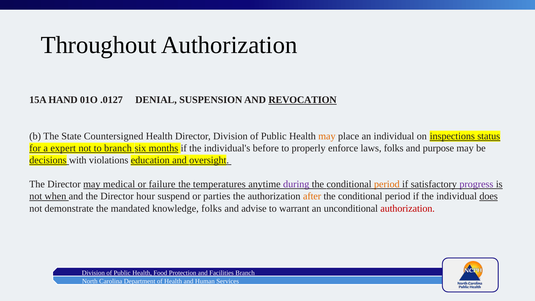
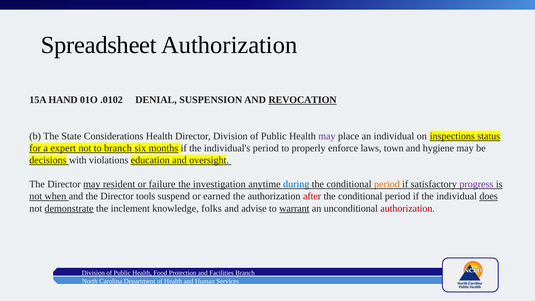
Throughout: Throughout -> Spreadsheet (99, 45)
.0127: .0127 -> .0102 (112, 100)
Countersigned: Countersigned -> Considerations (114, 136)
may colour: orange -> purple (327, 136)
individual's before: before -> period (266, 148)
laws folks: folks -> town (394, 148)
purpose: purpose -> hygiene (438, 148)
medical: medical -> resident (119, 184)
temperatures: temperatures -> investigation (219, 184)
during colour: purple -> blue (296, 184)
hour: hour -> tools (146, 196)
parties: parties -> earned (217, 196)
after colour: orange -> red (312, 196)
demonstrate underline: none -> present (69, 208)
mandated: mandated -> inclement (130, 208)
warrant underline: none -> present (294, 208)
